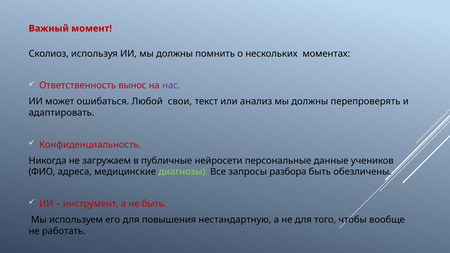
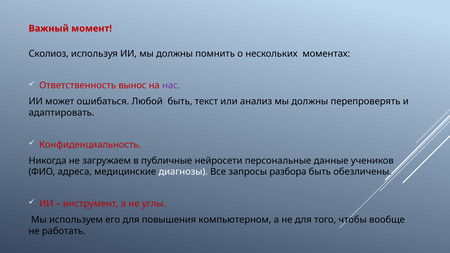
Любой свои: свои -> быть (180, 102)
диагнозы colour: light green -> white (183, 172)
не быть: быть -> углы (154, 204)
нестандартную: нестандартную -> компьютерном (235, 220)
